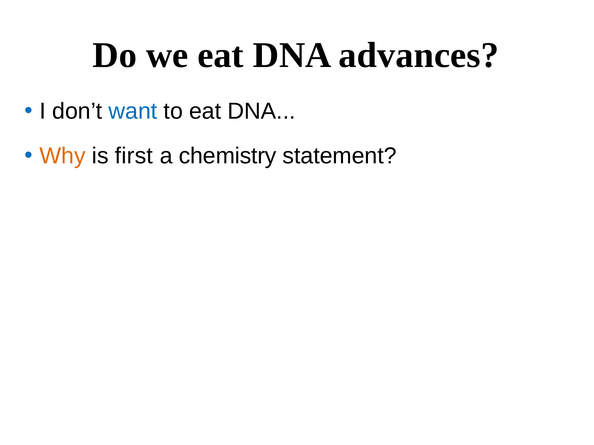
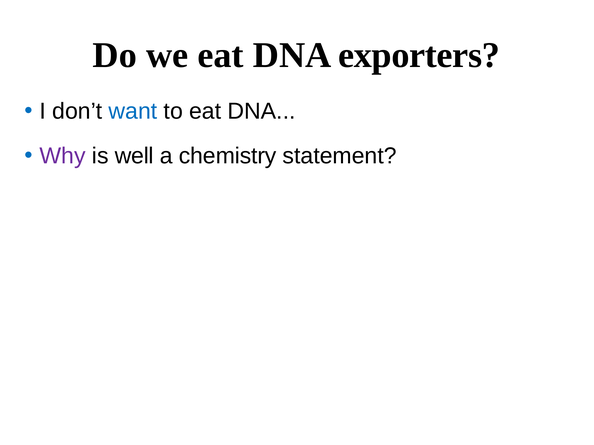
advances: advances -> exporters (419, 55)
Why colour: orange -> purple (63, 156)
first: first -> well (134, 156)
